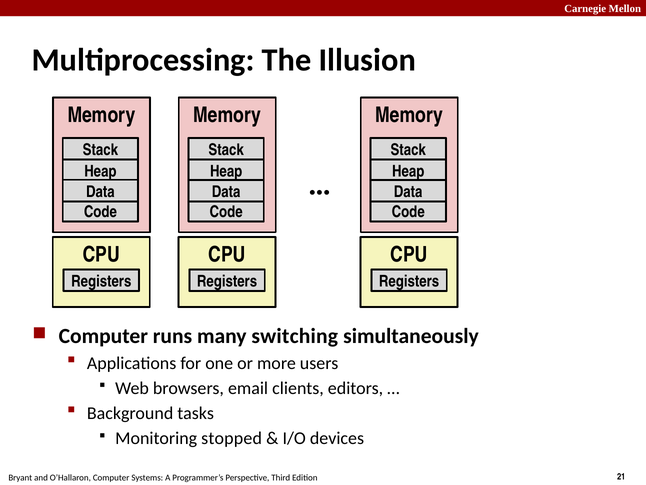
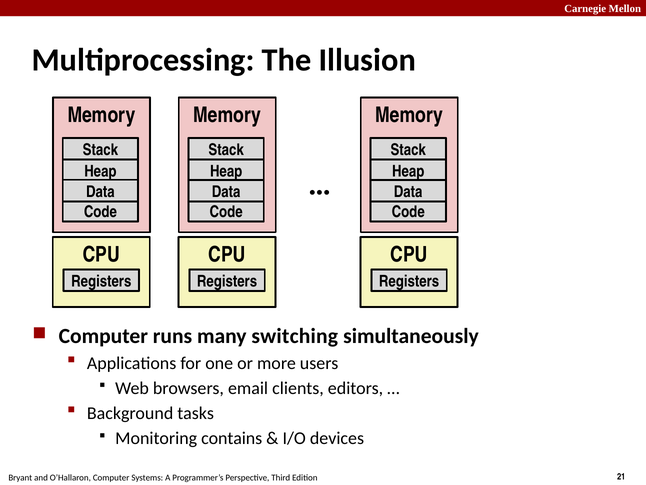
stopped: stopped -> contains (232, 438)
